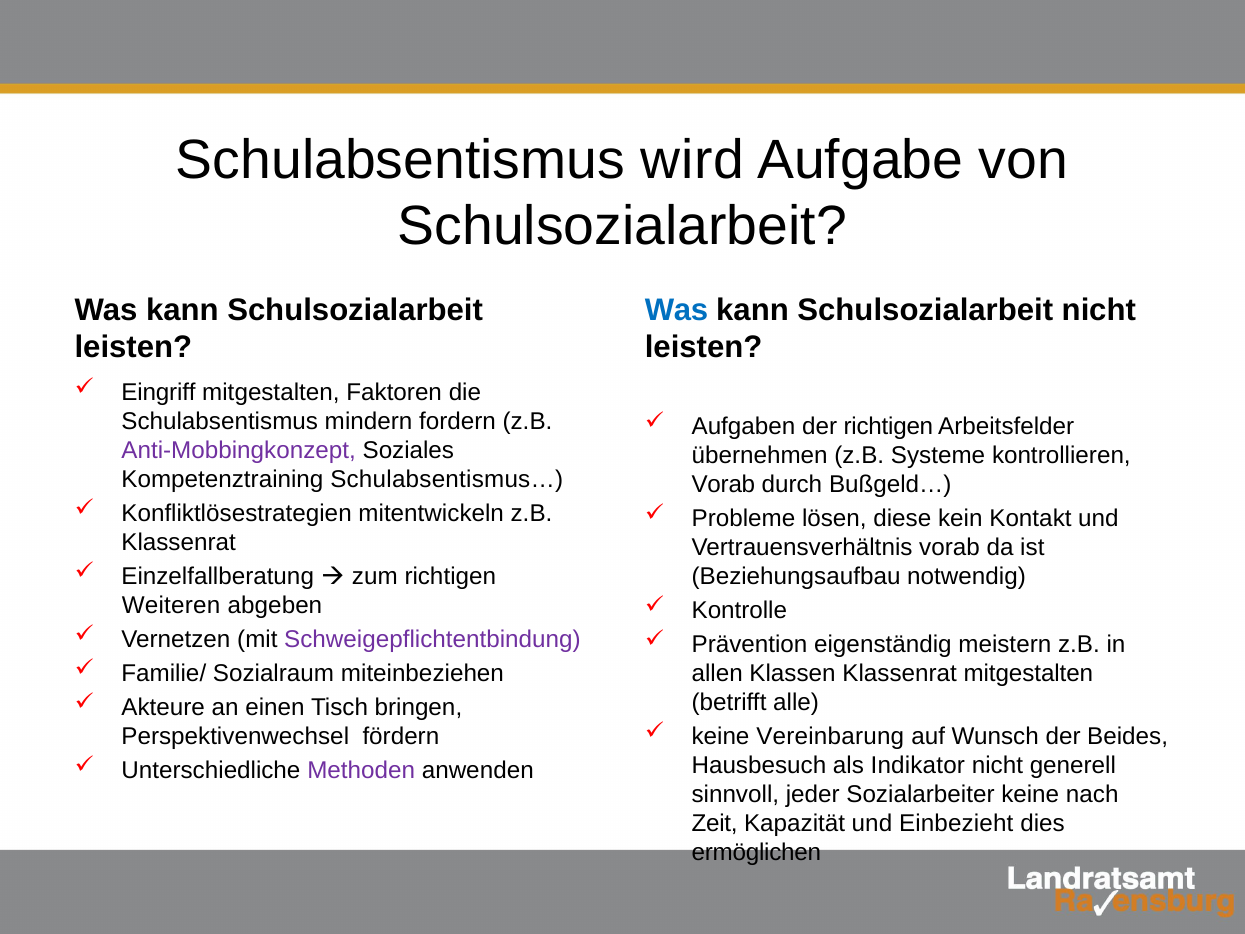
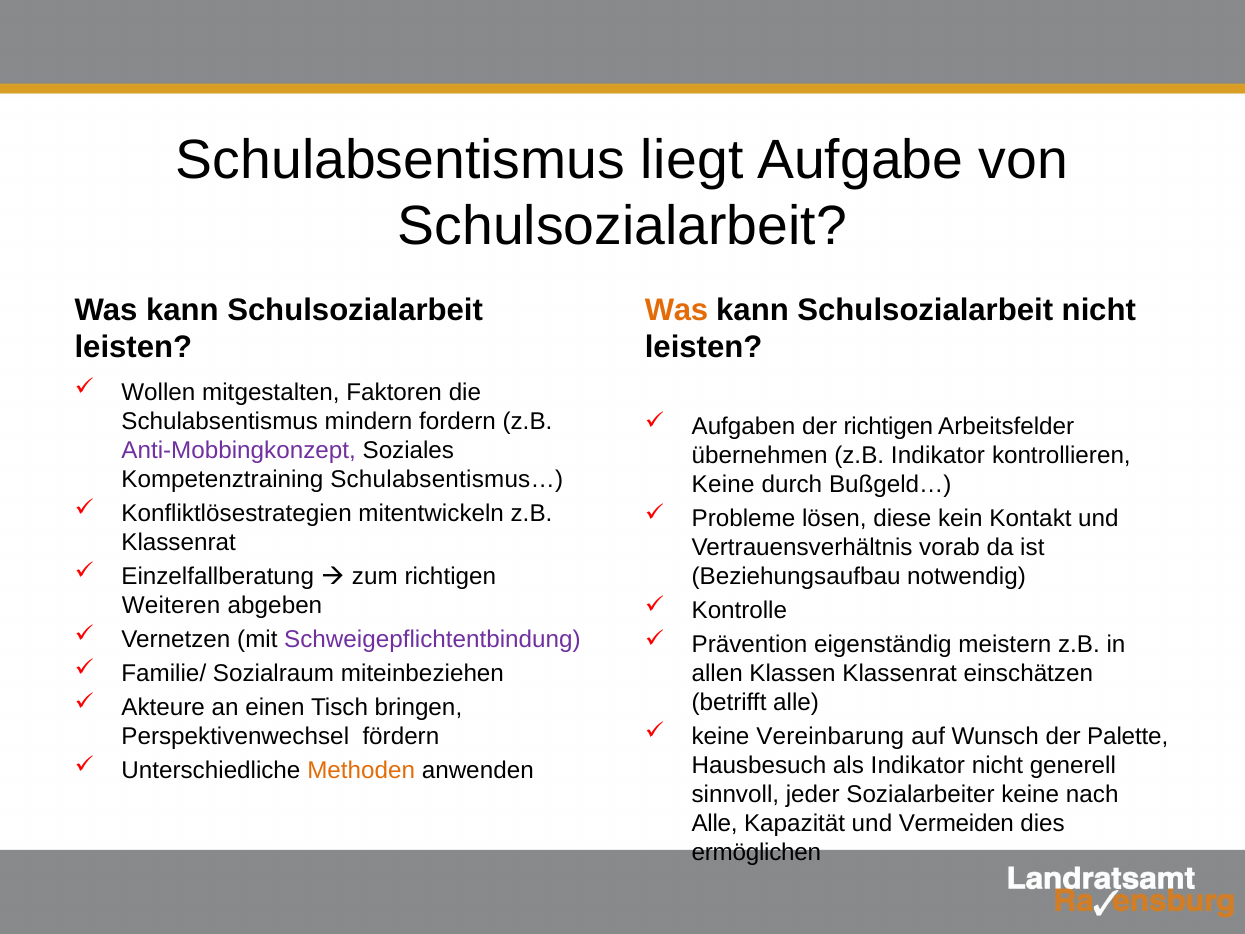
wird: wird -> liegt (692, 160)
Was colour: blue -> orange (676, 310)
Eingriff: Eingriff -> Wollen (158, 393)
z.B Systeme: Systeme -> Indikator (938, 456)
Vorab: Vorab -> Keine (723, 485)
Klassenrat mitgestalten: mitgestalten -> einschätzen (1028, 674)
Beides: Beides -> Palette (1128, 737)
Methoden colour: purple -> orange (361, 770)
Zeit: Zeit -> Alle (715, 824)
Einbezieht: Einbezieht -> Vermeiden (956, 824)
